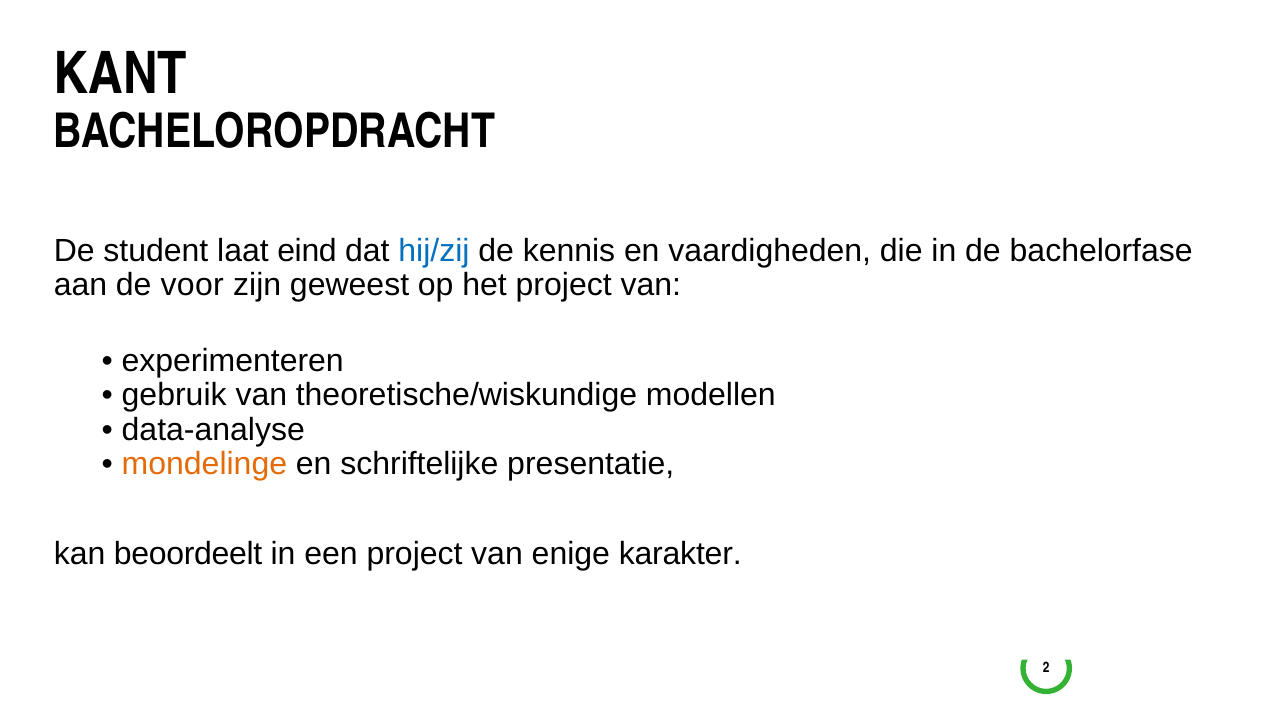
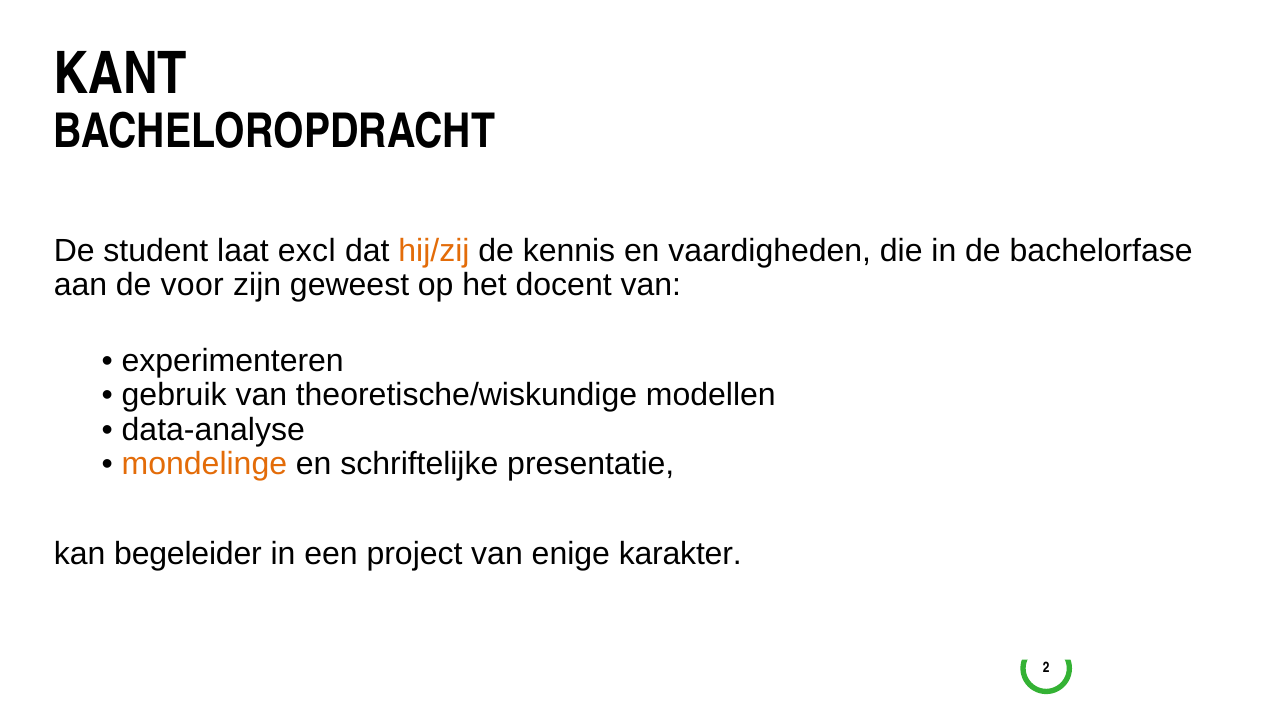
eind: eind -> excl (307, 250)
hij/zij colour: blue -> orange (434, 250)
het project: project -> docent (564, 285)
beoordeelt: beoordeelt -> begeleider (188, 553)
